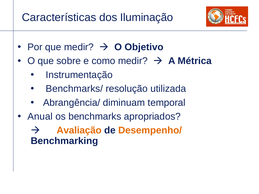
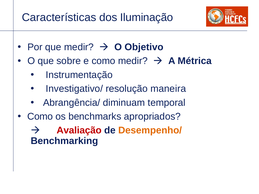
Benchmarks/: Benchmarks/ -> Investigativo/ (74, 89)
utilizada: utilizada -> maneira (168, 89)
Anual: Anual -> Como (40, 117)
Avaliação colour: orange -> red (79, 131)
